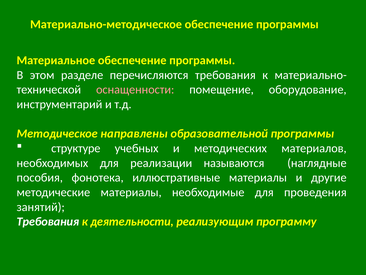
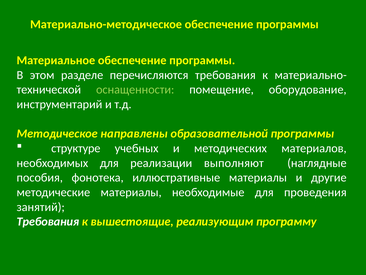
оснащенности colour: pink -> light green (135, 89)
называются: называются -> выполняют (234, 163)
деятельности: деятельности -> вышестоящие (132, 221)
